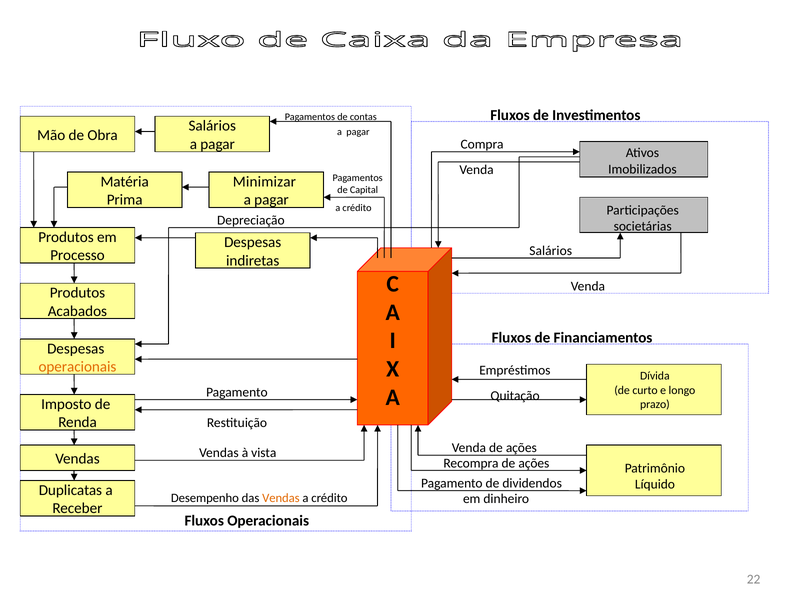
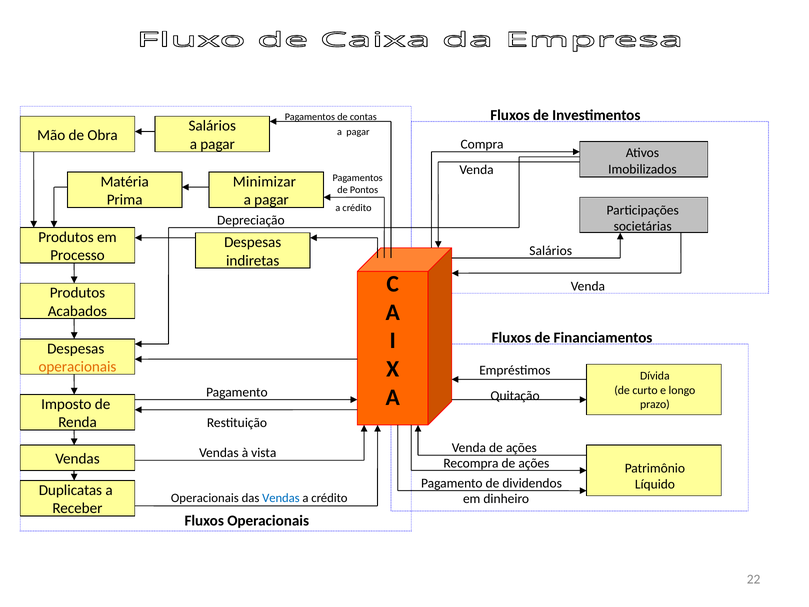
Capital: Capital -> Pontos (364, 190)
Desempenho: Desempenho -> Operacionais (205, 498)
Vendas colour: orange -> blue (281, 498)
